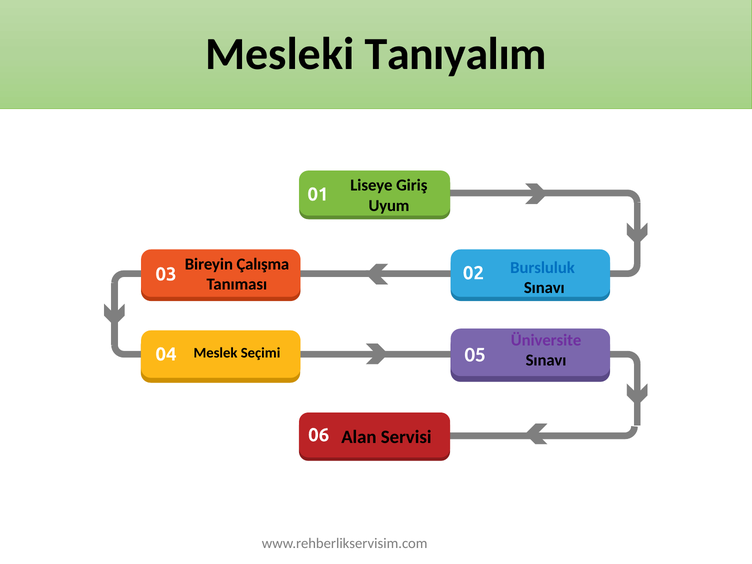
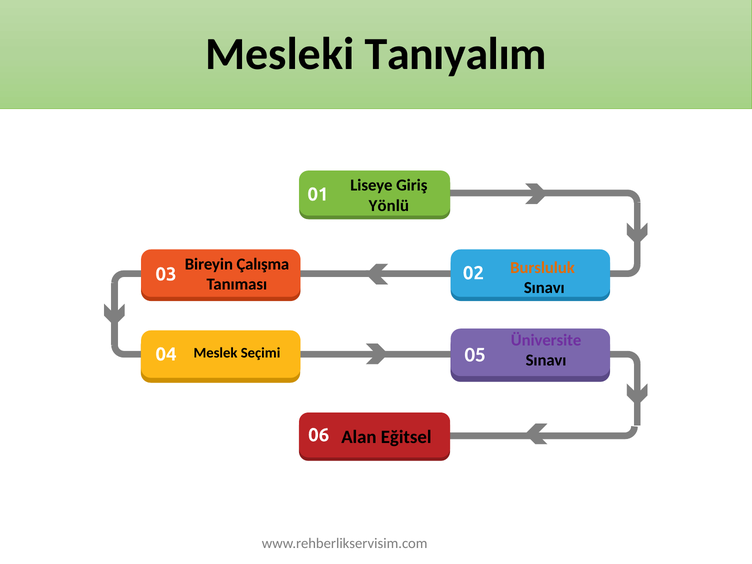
Uyum: Uyum -> Yönlü (389, 206)
Bursluluk colour: blue -> orange (542, 268)
Servisi: Servisi -> Eğitsel (406, 437)
